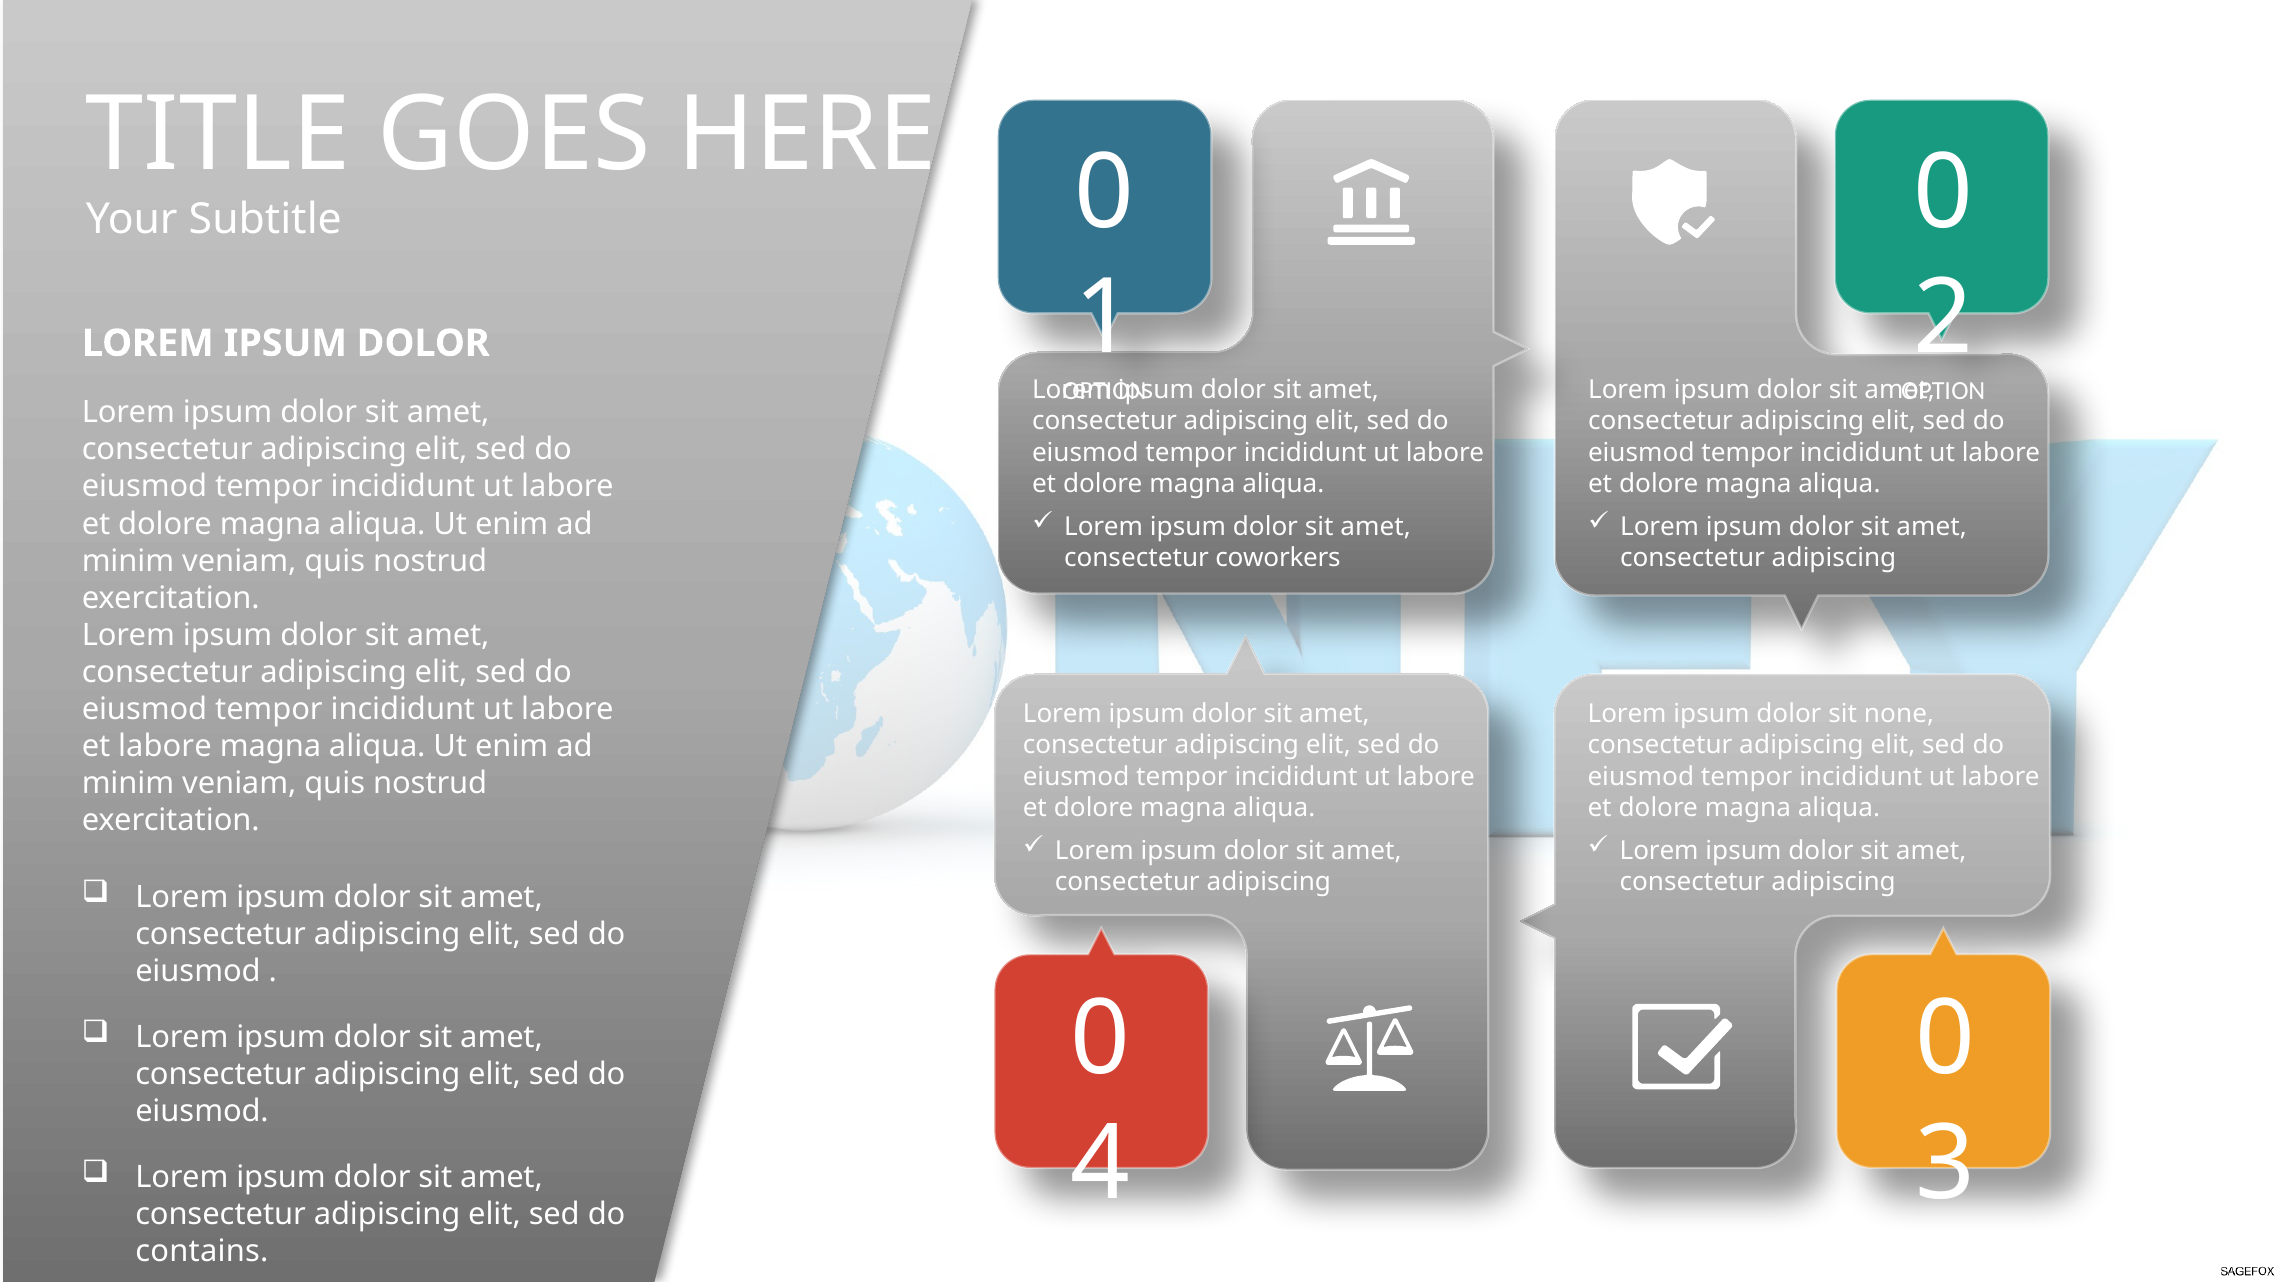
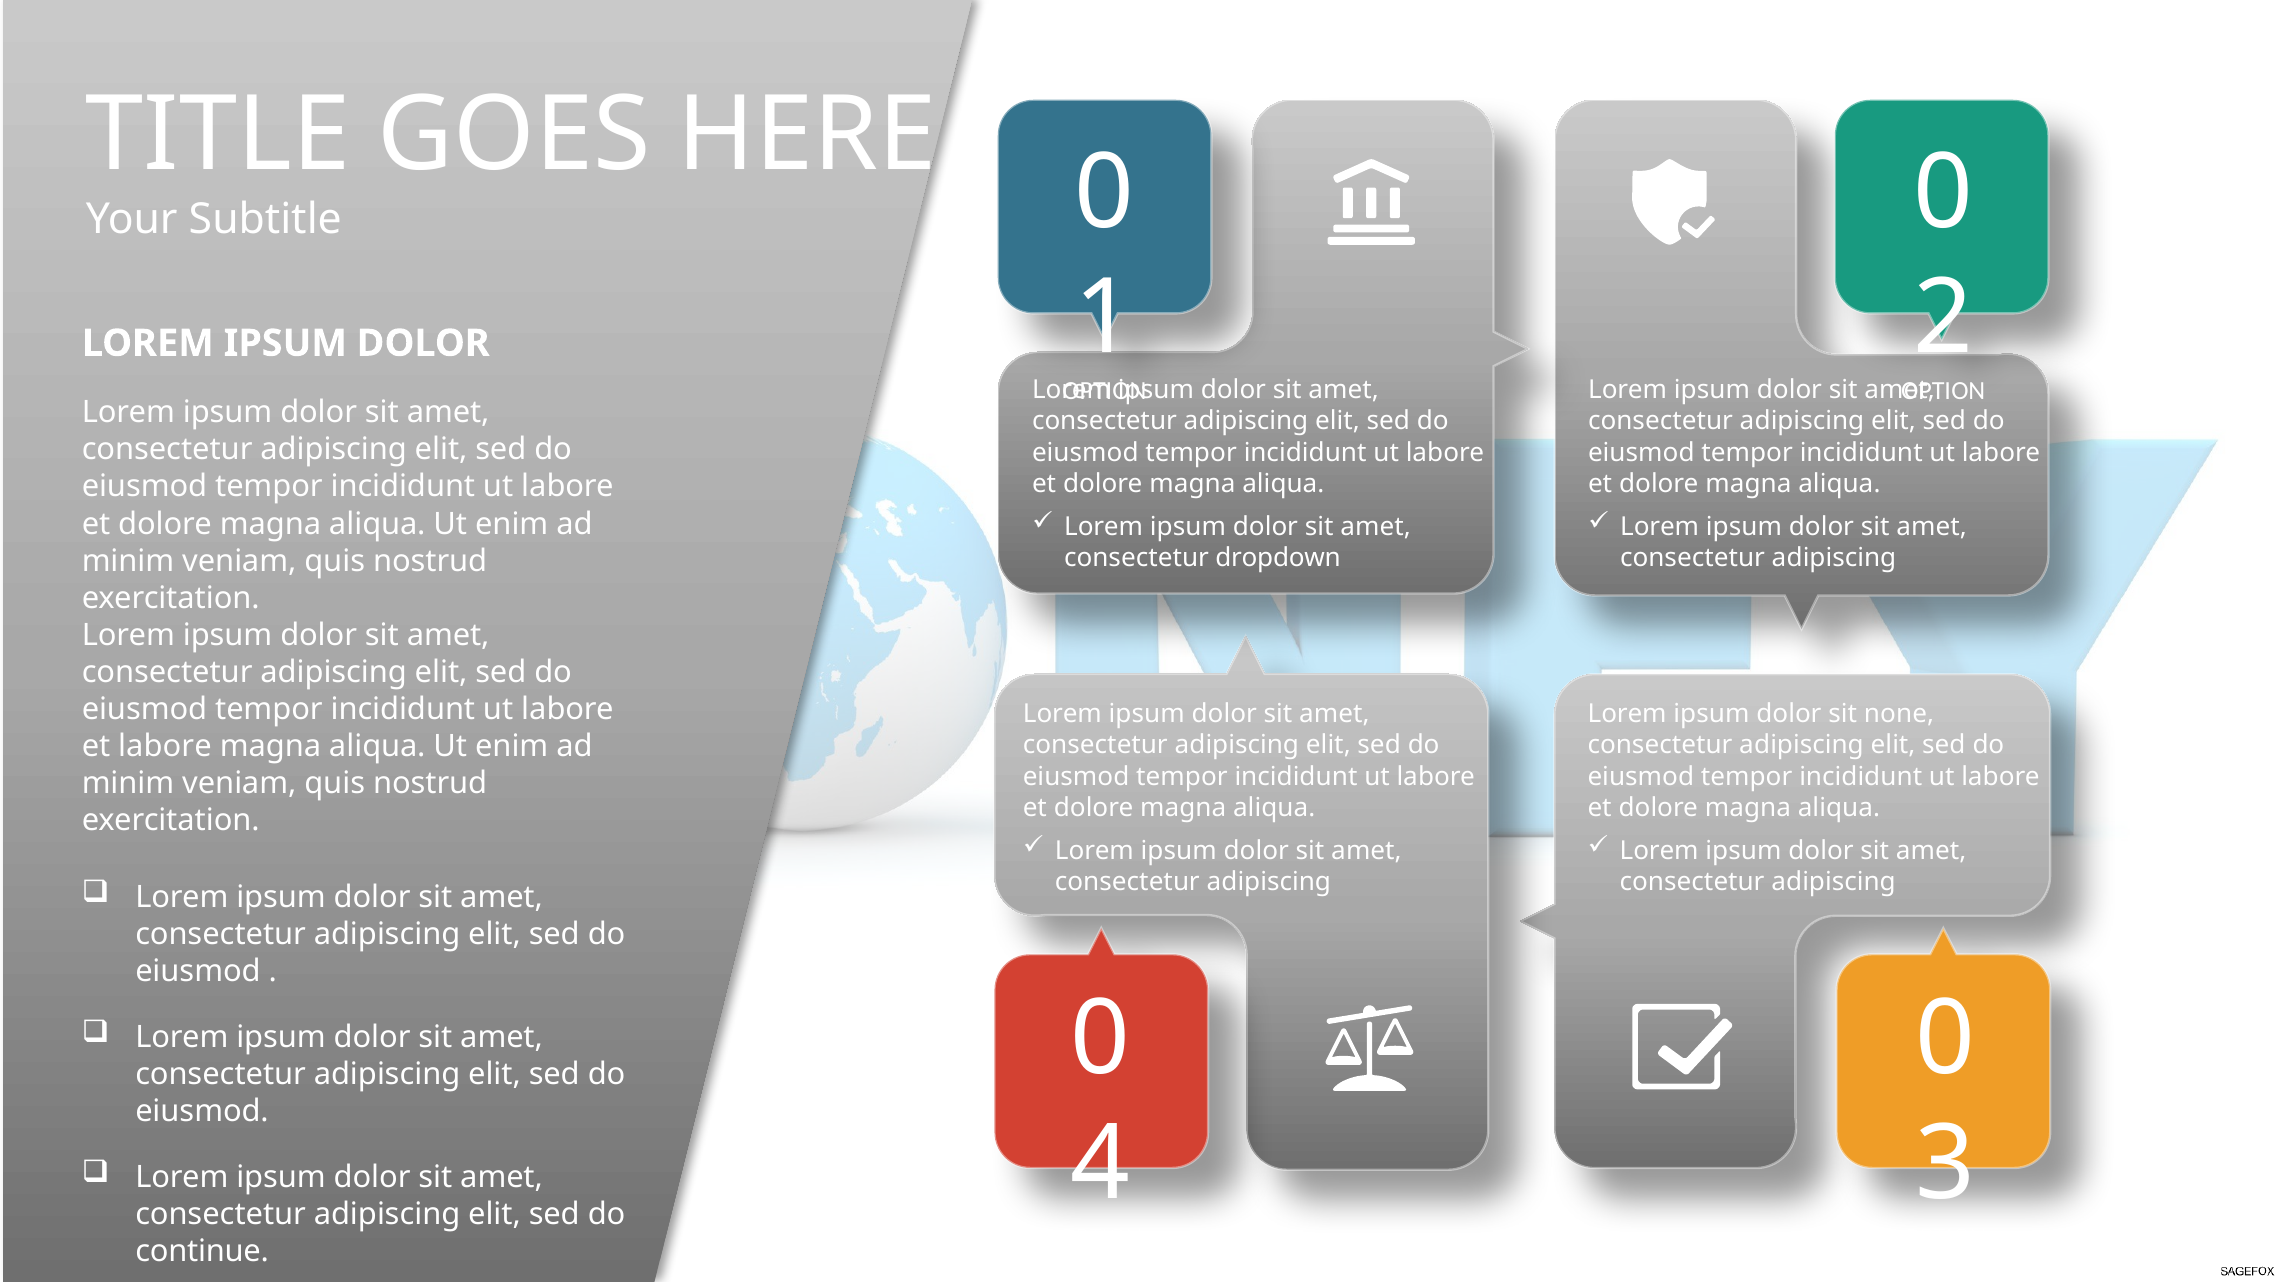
coworkers: coworkers -> dropdown (1278, 558)
contains: contains -> continue (202, 1251)
